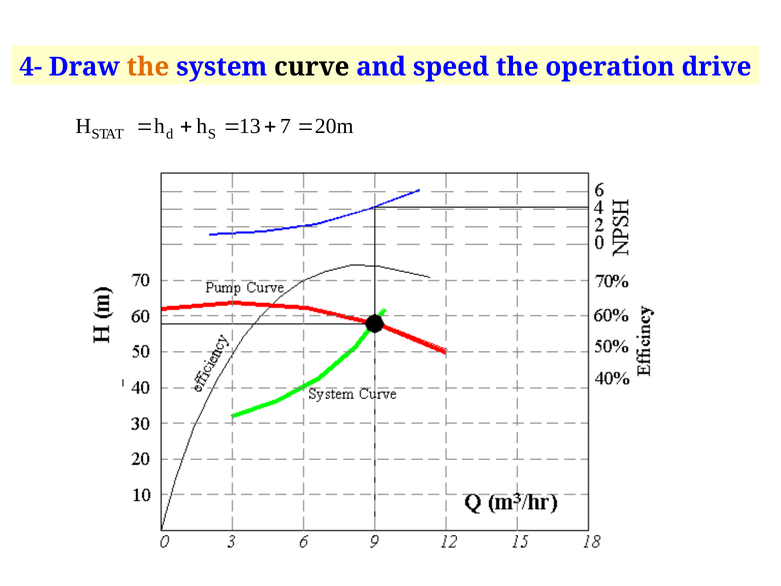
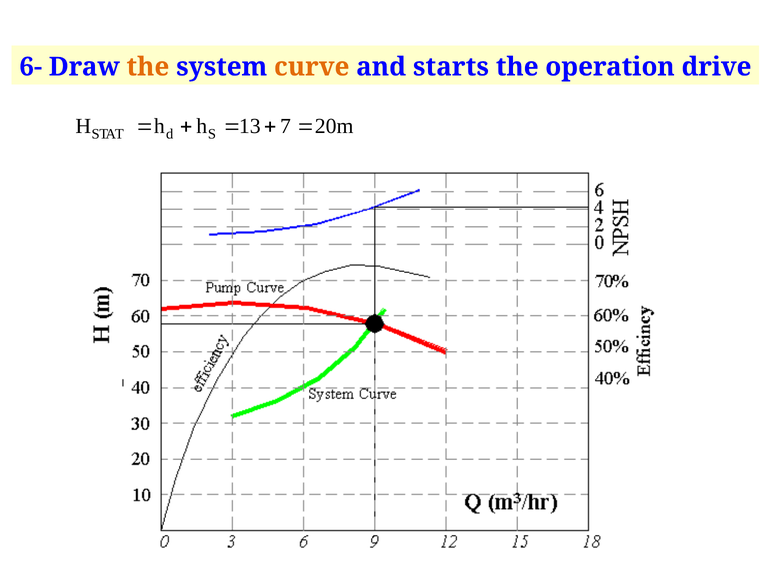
4-: 4- -> 6- (31, 67)
curve colour: black -> orange (312, 67)
speed: speed -> starts (451, 67)
